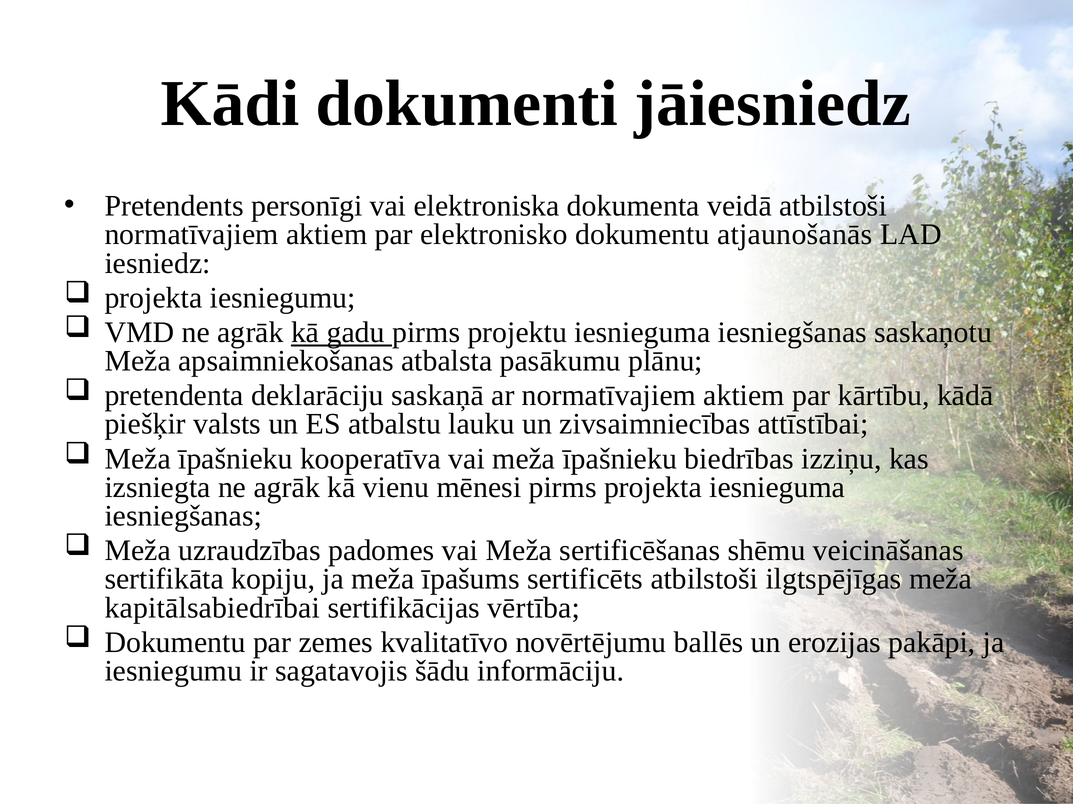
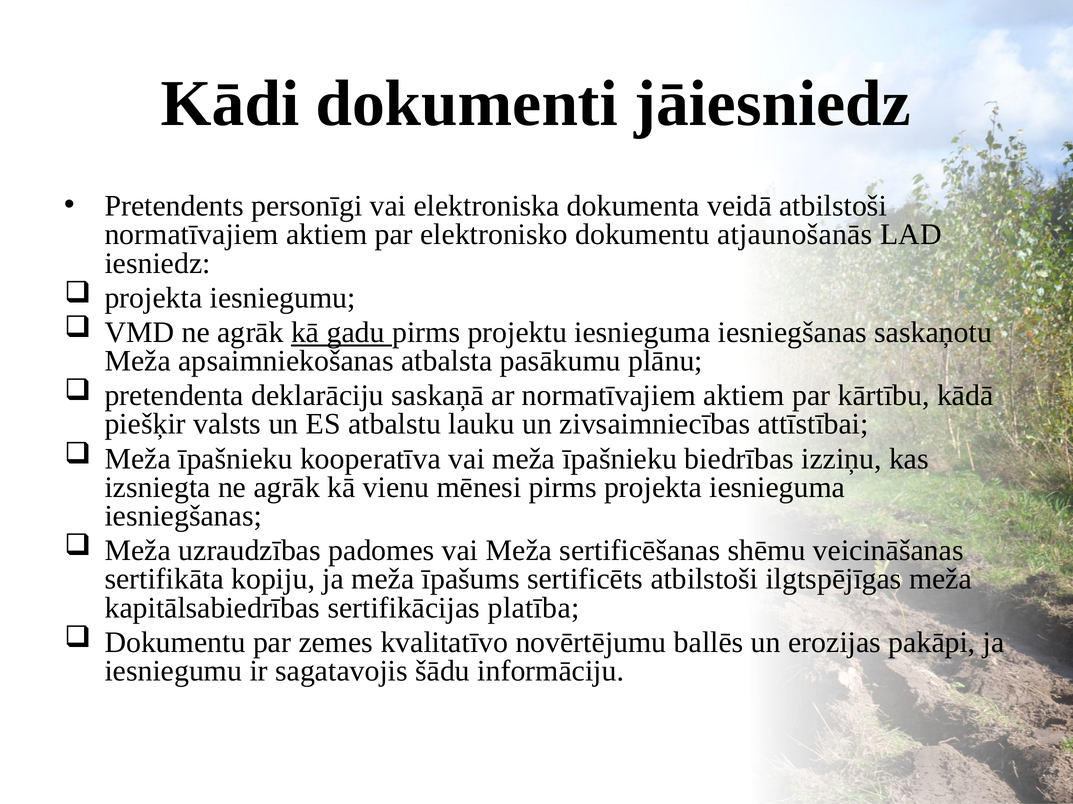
kapitālsabiedrībai: kapitālsabiedrībai -> kapitālsabiedrības (212, 608)
vērtība: vērtība -> platība (534, 608)
